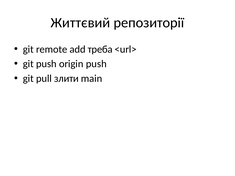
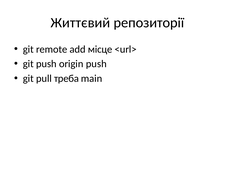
треба: треба -> місце (100, 49)
злити: злити -> треба (66, 79)
